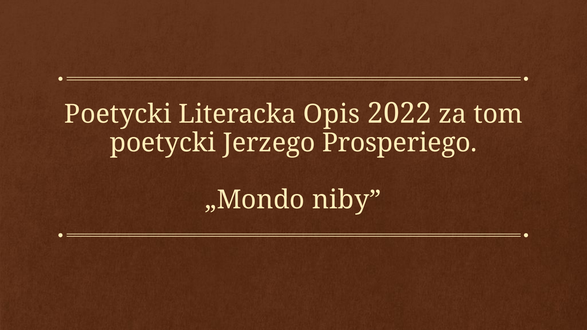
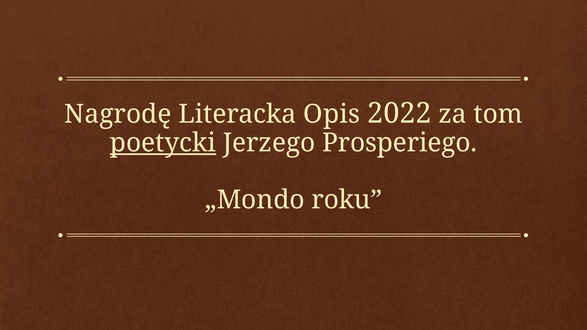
Poetycki: Poetycki -> Nagrodę (118, 114)
poetycki underline: none -> present (163, 143)
niby: niby -> roku (347, 200)
